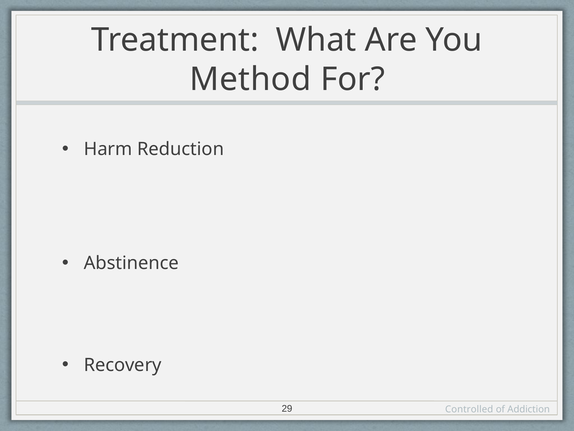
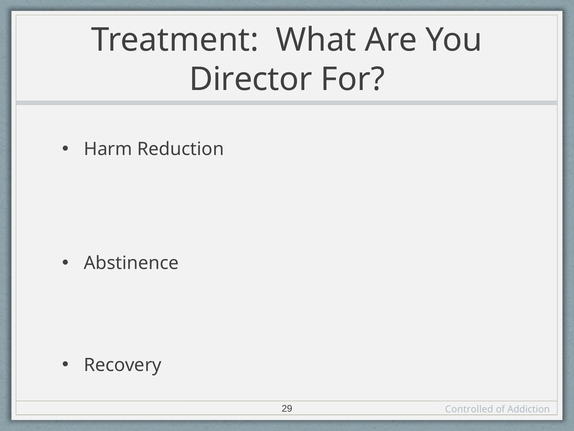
Method: Method -> Director (251, 79)
